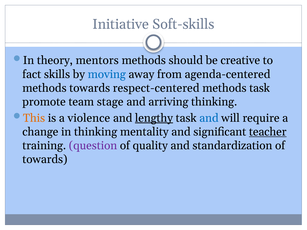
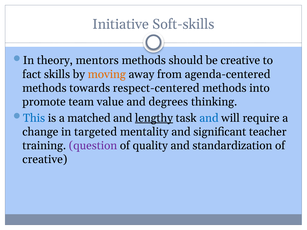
moving colour: blue -> orange (107, 74)
methods task: task -> into (260, 88)
stage: stage -> value (110, 102)
arriving: arriving -> degrees (168, 102)
This colour: orange -> blue (34, 118)
violence: violence -> matched (89, 118)
in thinking: thinking -> targeted (96, 132)
teacher underline: present -> none (268, 132)
towards: towards -> creative (45, 160)
